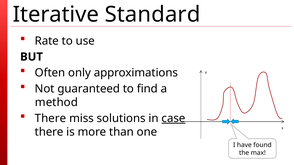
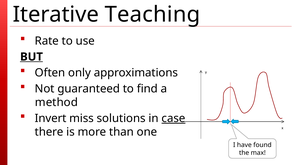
Standard: Standard -> Teaching (152, 14)
BUT underline: none -> present (32, 57)
There: There -> Invert (51, 119)
